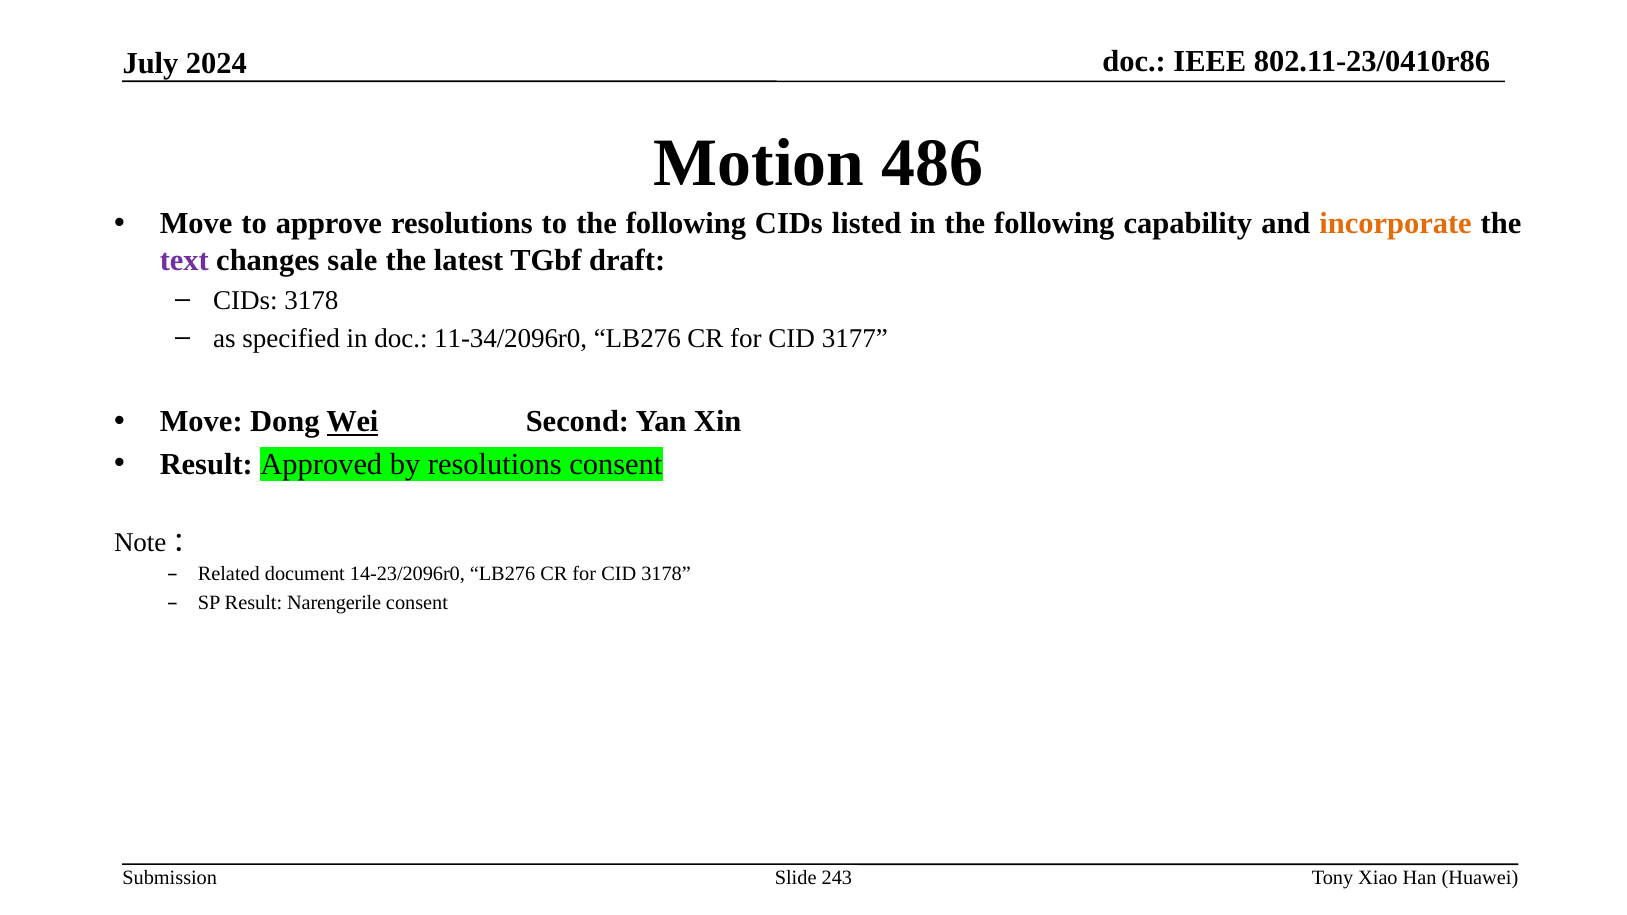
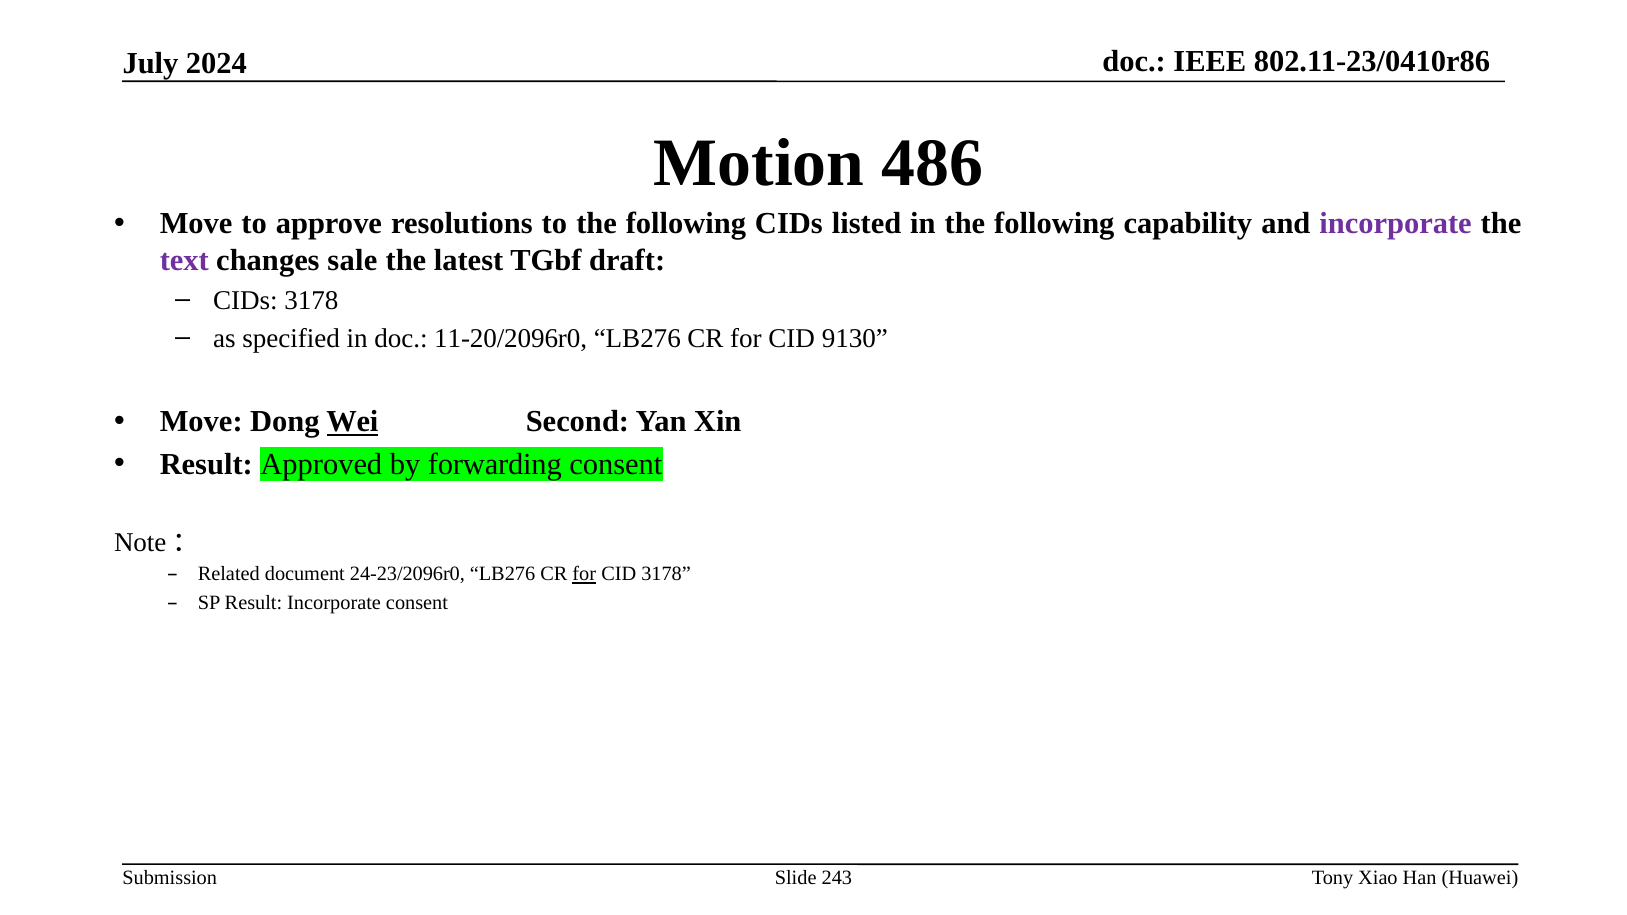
incorporate colour: orange -> purple (1396, 224)
11-34/2096r0: 11-34/2096r0 -> 11-20/2096r0 (511, 338)
3177: 3177 -> 9130 (855, 338)
by resolutions: resolutions -> forwarding (495, 465)
14-23/2096r0: 14-23/2096r0 -> 24-23/2096r0 (407, 574)
for underline: none -> present (584, 574)
Result Narengerile: Narengerile -> Incorporate (334, 603)
